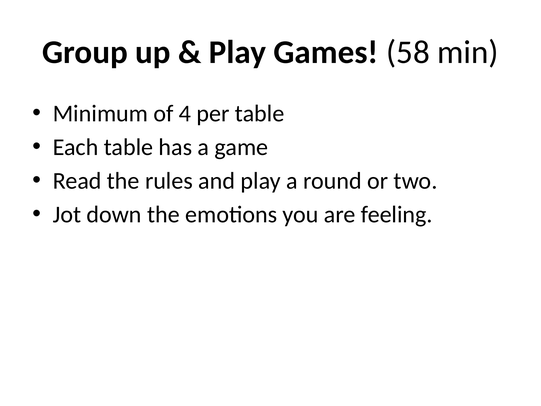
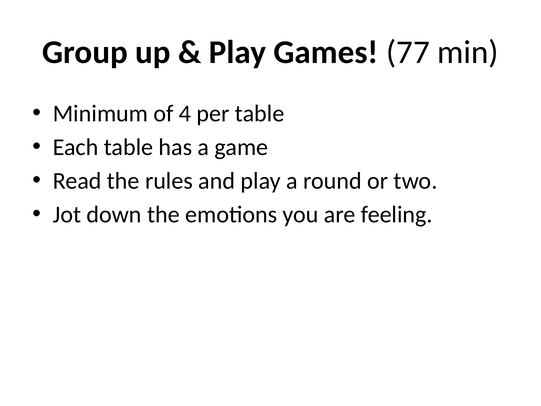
58: 58 -> 77 (408, 52)
